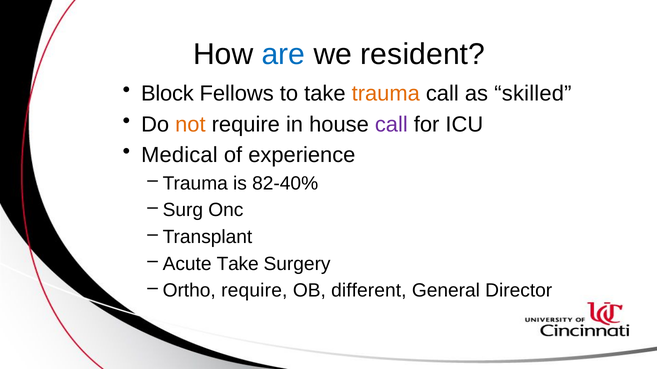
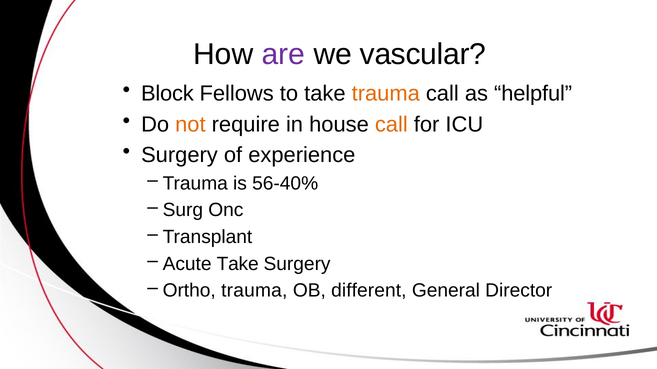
are colour: blue -> purple (283, 54)
resident: resident -> vascular (423, 54)
skilled: skilled -> helpful (533, 94)
call colour: purple -> orange (391, 125)
Medical: Medical -> Surgery (179, 155)
82-40%: 82-40% -> 56-40% (285, 184)
Ortho require: require -> trauma (254, 291)
